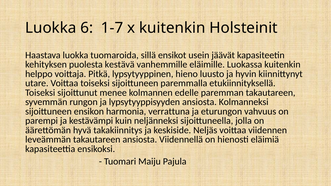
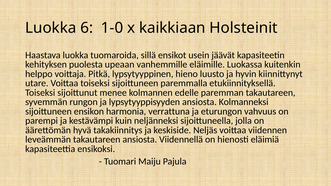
1-7: 1-7 -> 1-0 (112, 28)
x kuitenkin: kuitenkin -> kaikkiaan (172, 28)
kestävä: kestävä -> upeaan (120, 65)
